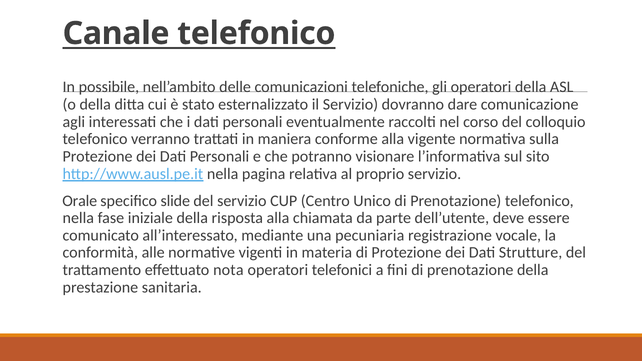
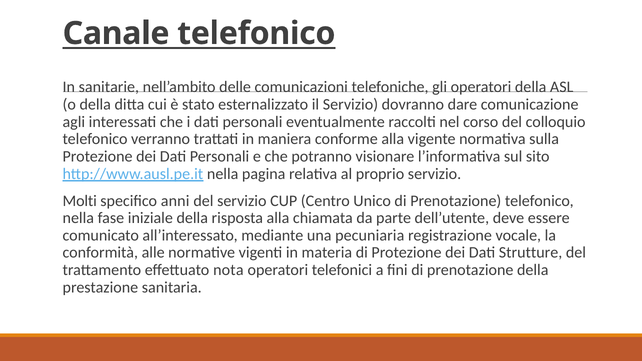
possibile: possibile -> sanitarie (109, 87)
Orale: Orale -> Molti (80, 201)
slide: slide -> anni (175, 201)
